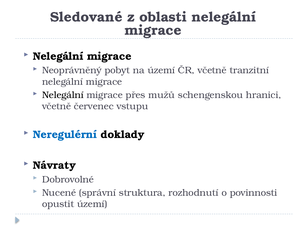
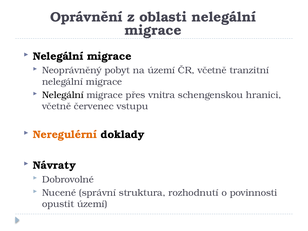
Sledované: Sledované -> Oprávnění (86, 17)
mužů: mužů -> vnitra (162, 95)
Neregulérní colour: blue -> orange (65, 135)
